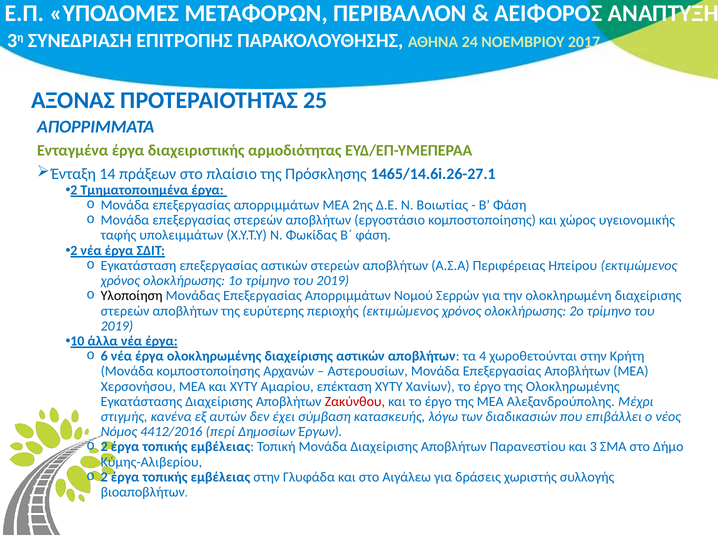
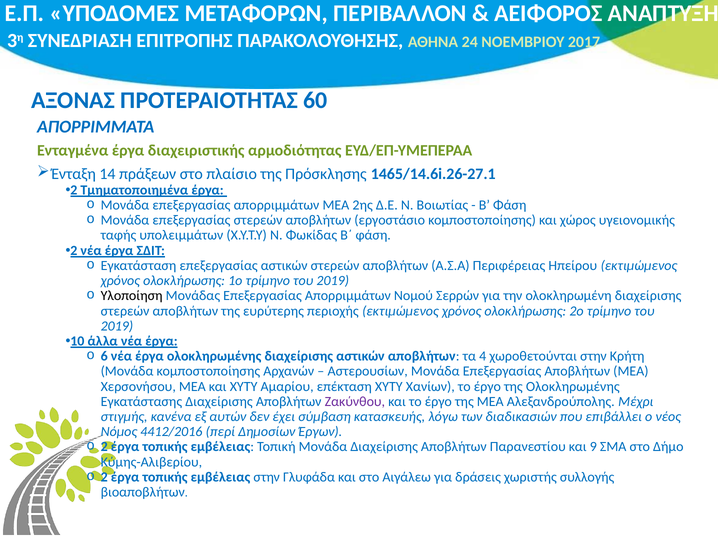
25: 25 -> 60 (315, 100)
Ζακύνθου colour: red -> purple (355, 401)
3: 3 -> 9 (593, 446)
